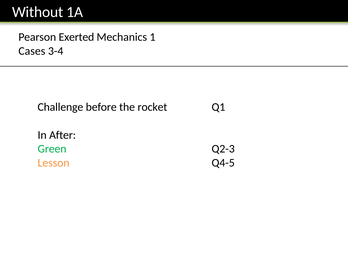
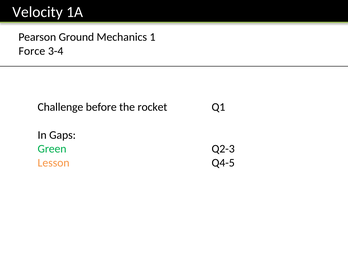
Without: Without -> Velocity (38, 12)
Exerted: Exerted -> Ground (76, 37)
Cases: Cases -> Force (32, 51)
After: After -> Gaps (63, 135)
